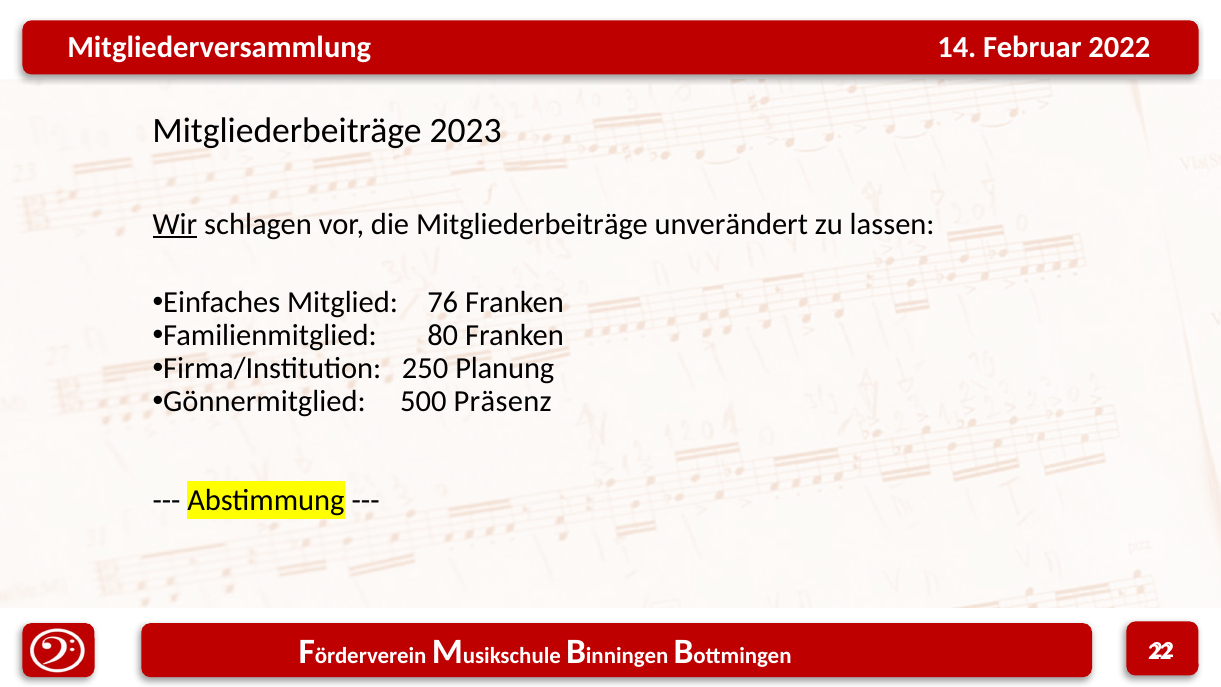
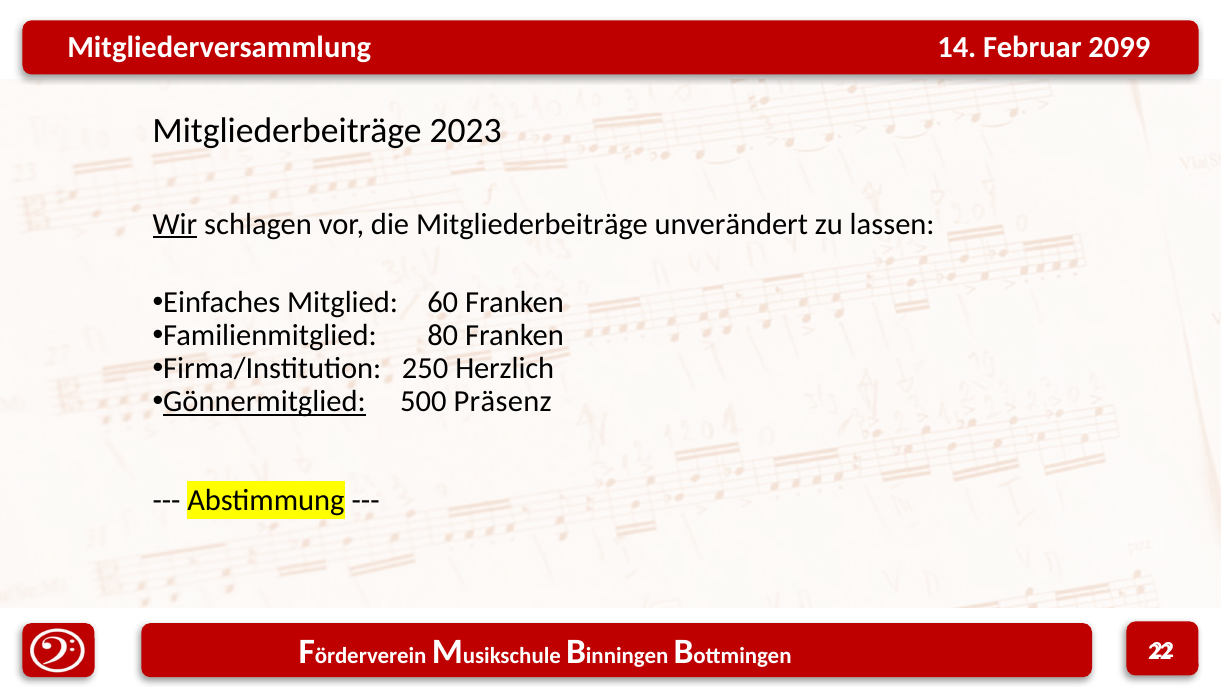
2022: 2022 -> 2099 (1119, 48)
76: 76 -> 60 (443, 303)
Planung: Planung -> Herzlich (505, 368)
Gönnermitglied underline: none -> present (264, 401)
